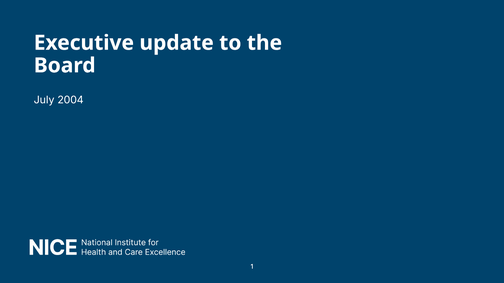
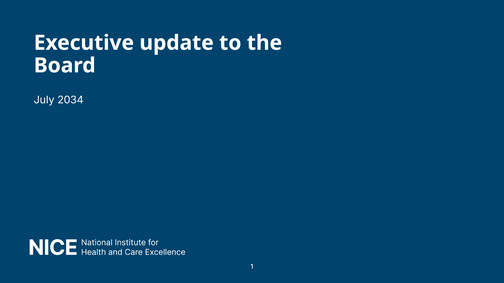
2004: 2004 -> 2034 (70, 100)
